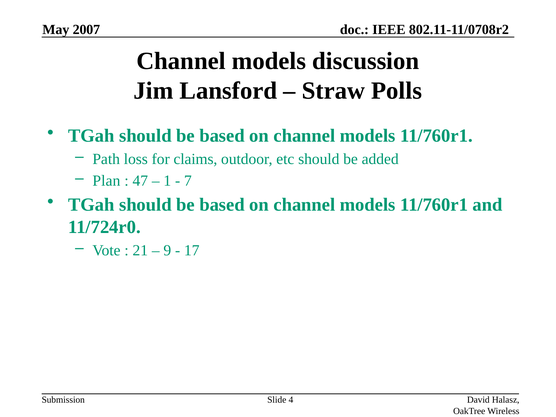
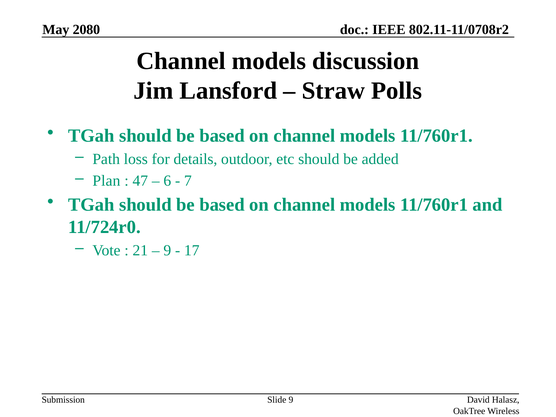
2007: 2007 -> 2080 (86, 30)
claims: claims -> details (195, 159)
1: 1 -> 6 (167, 181)
Slide 4: 4 -> 9 (291, 400)
